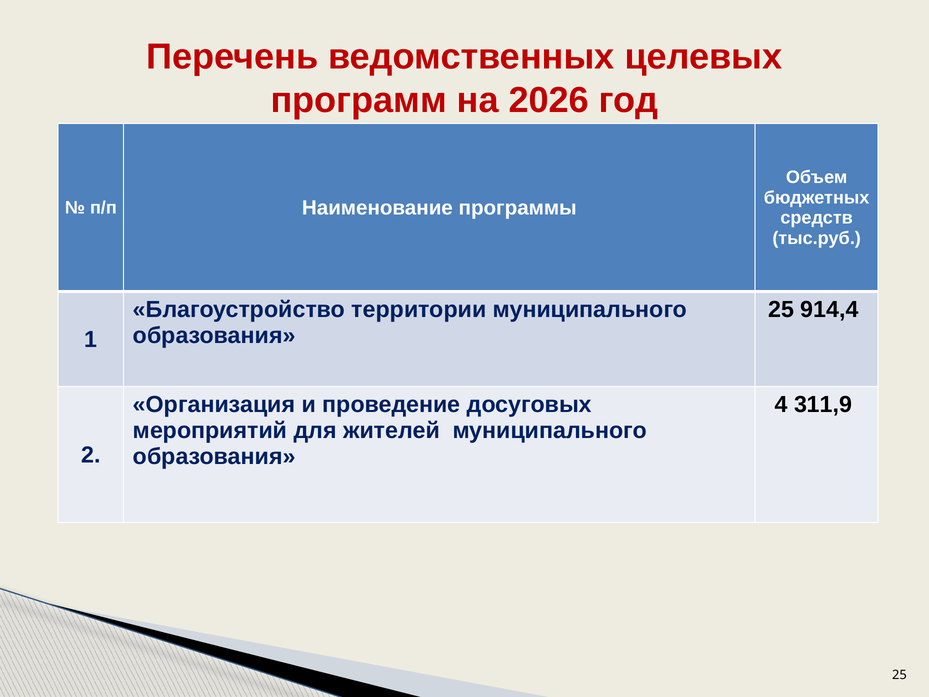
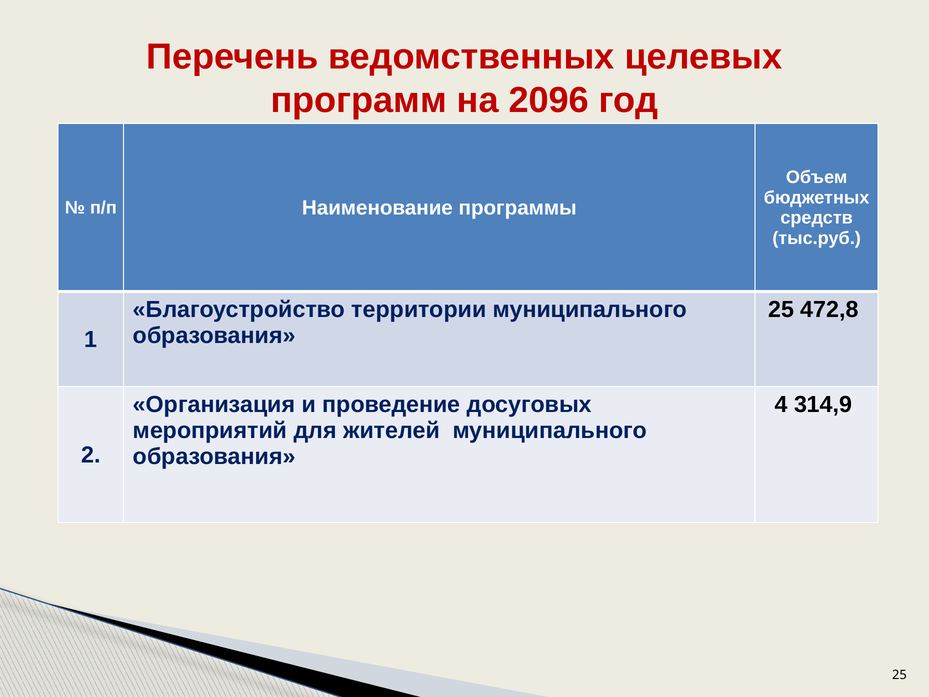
2026: 2026 -> 2096 (549, 100)
914,4: 914,4 -> 472,8 (830, 309)
311,9: 311,9 -> 314,9 (823, 404)
